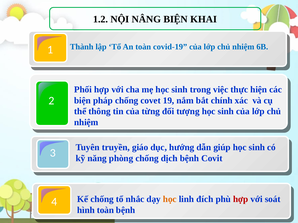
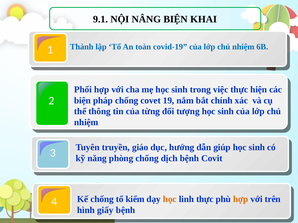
1.2: 1.2 -> 9.1 (101, 19)
nhắc: nhắc -> kiểm (135, 200)
linh đích: đích -> thực (205, 200)
hợp colour: red -> orange (241, 200)
soát: soát -> trên (273, 200)
hình toàn: toàn -> giấy (105, 211)
